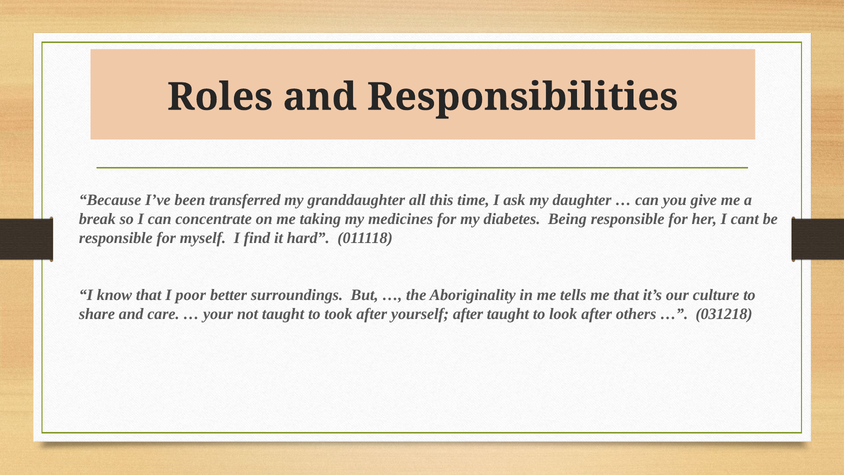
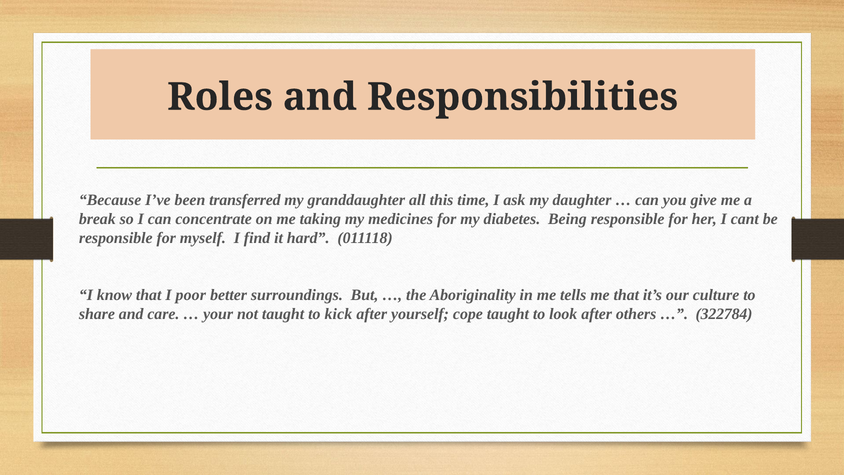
took: took -> kick (338, 314)
yourself after: after -> cope (468, 314)
031218: 031218 -> 322784 (724, 314)
